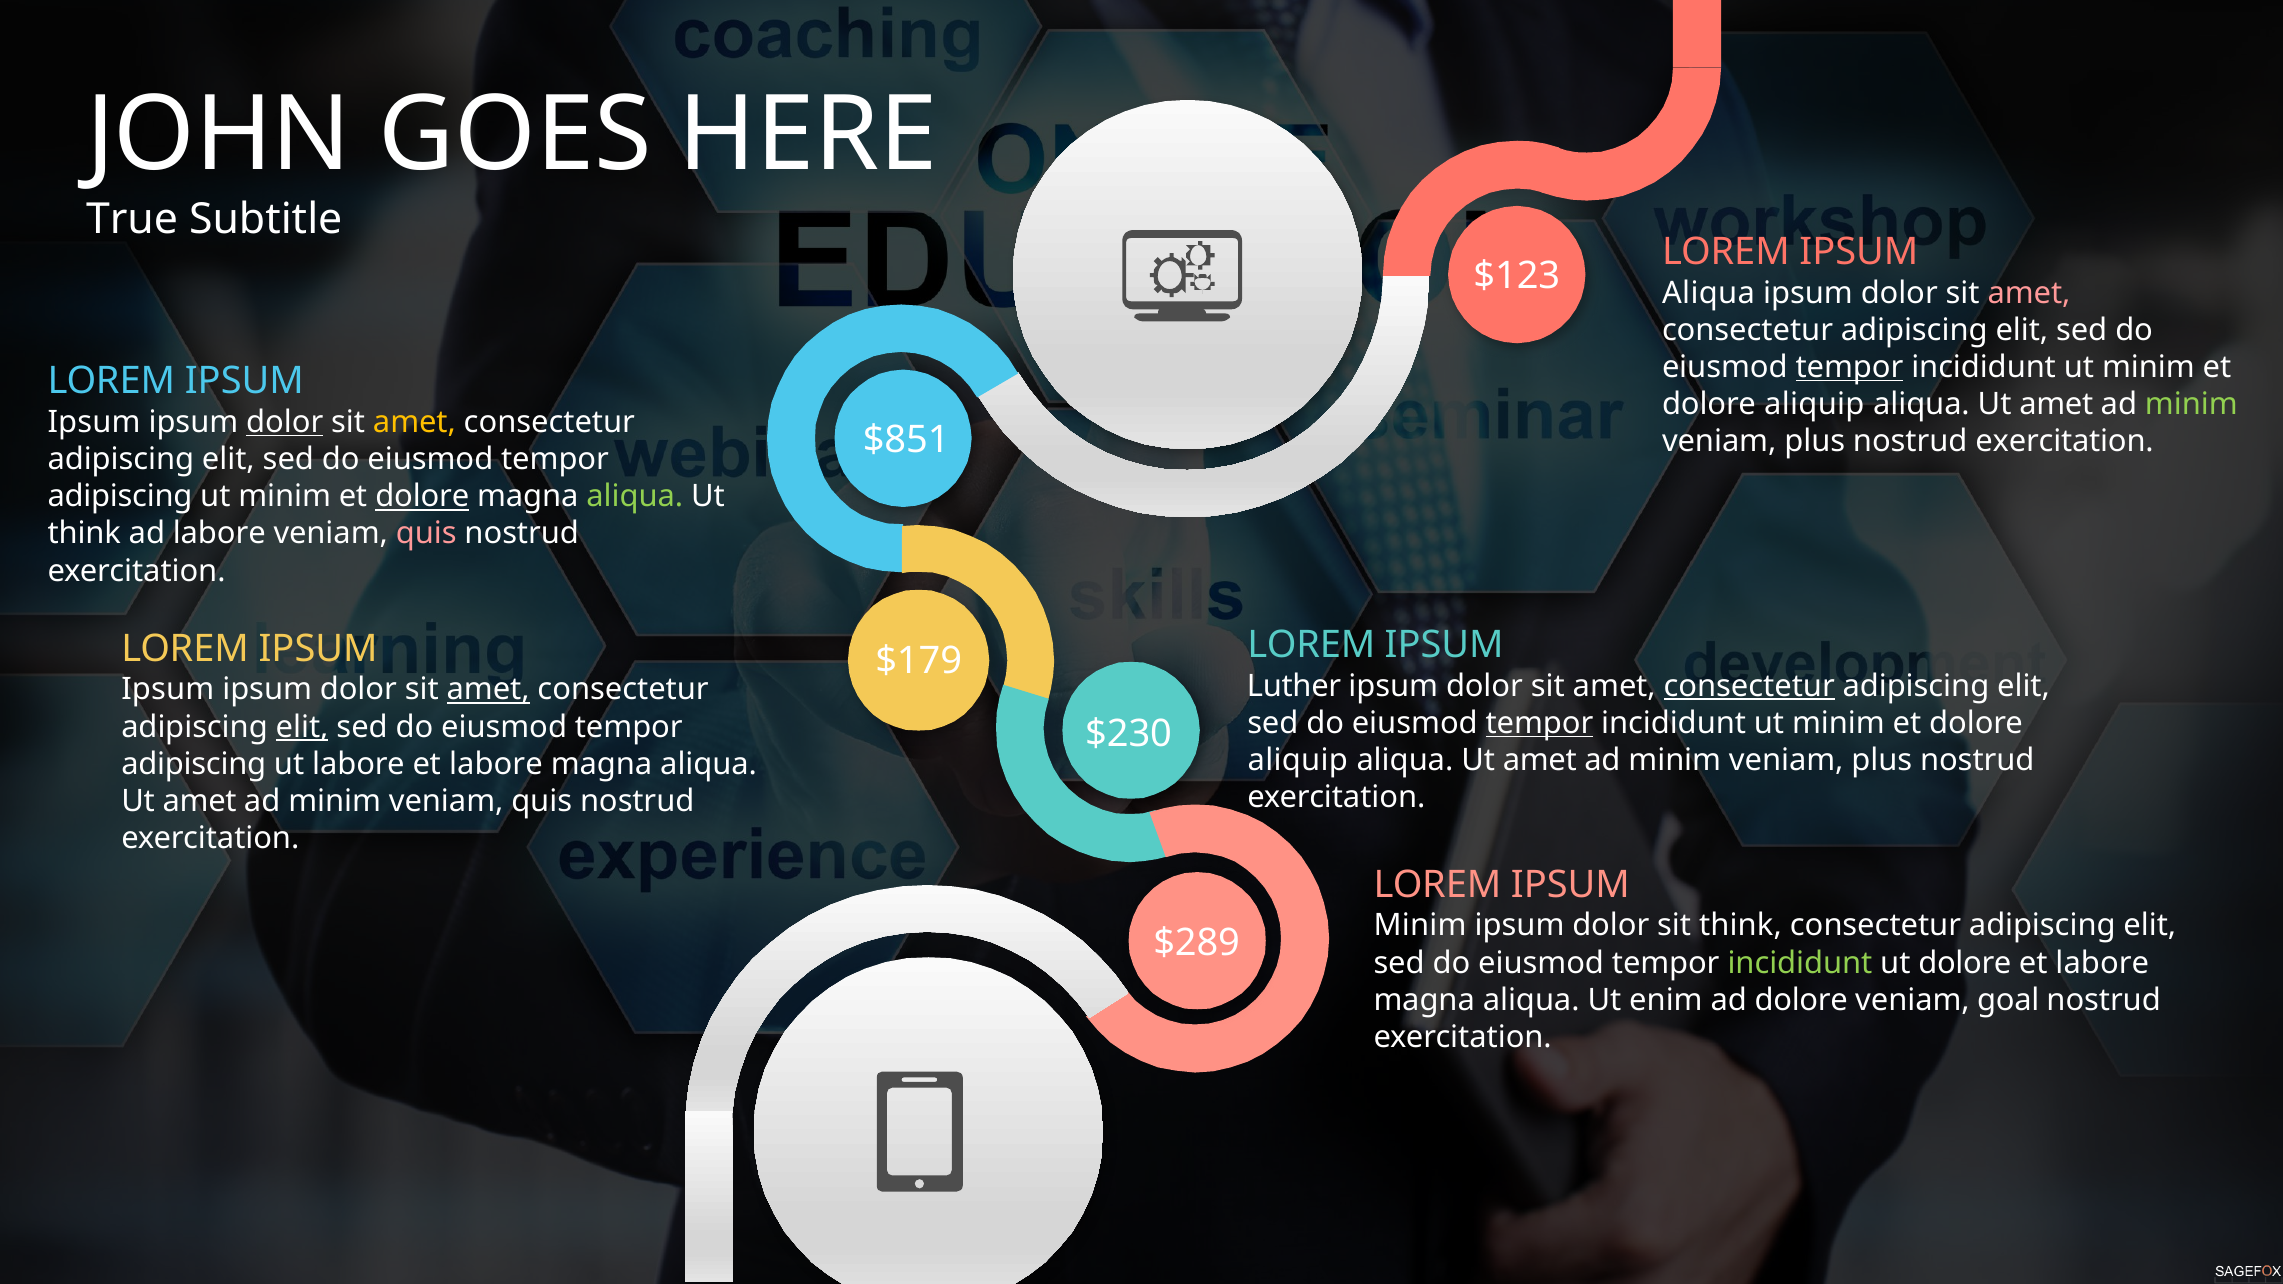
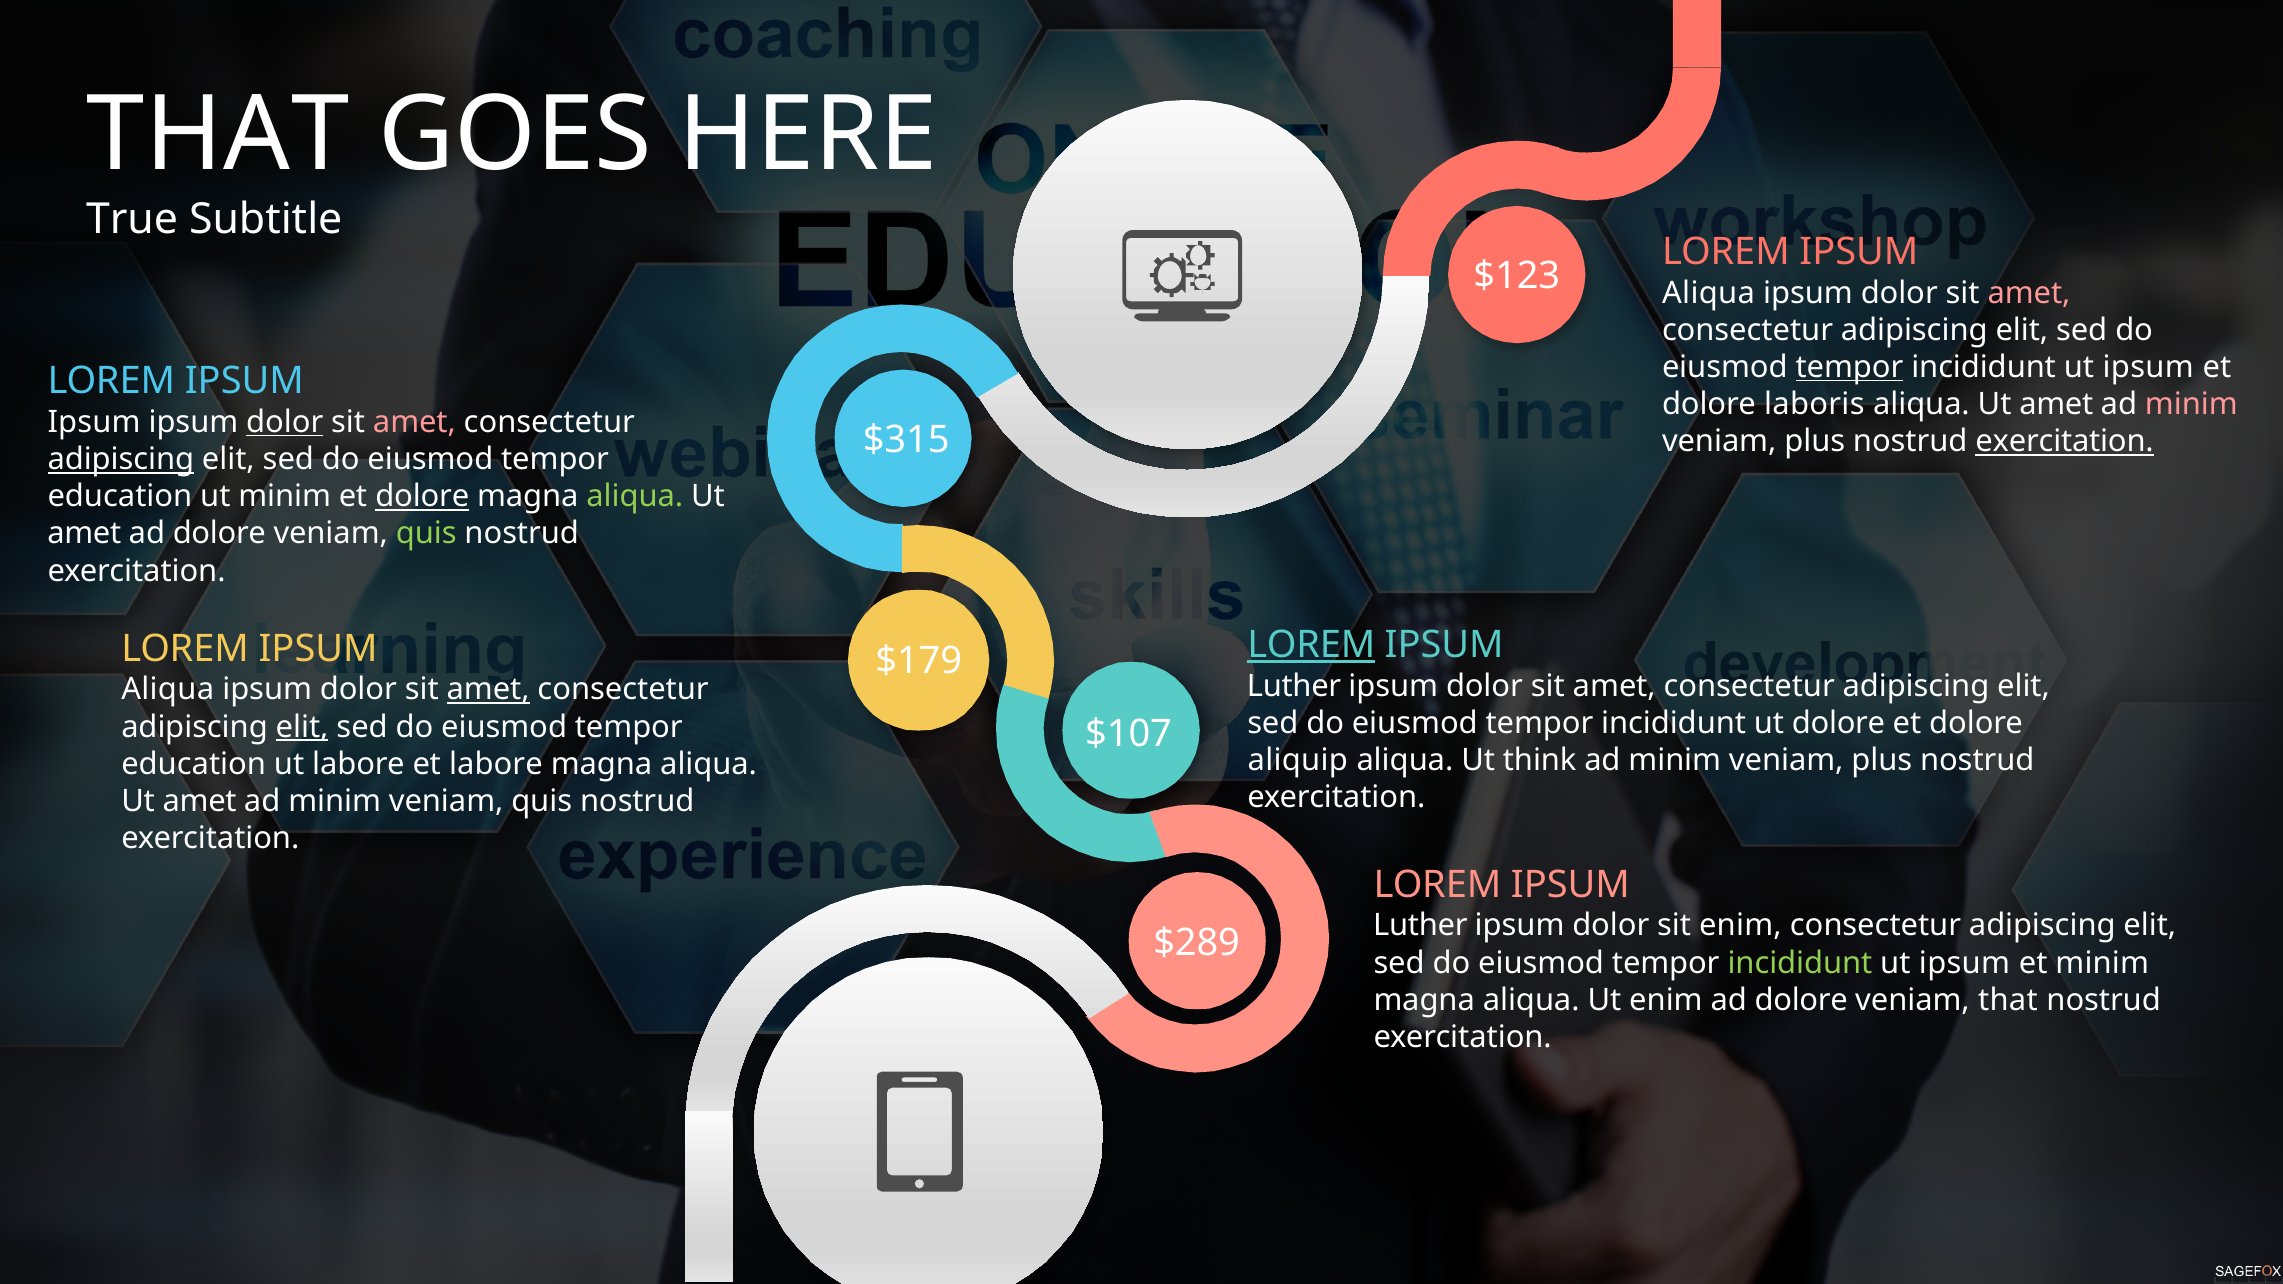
JOHN: JOHN -> THAT (218, 135)
minim: minim -> ipsum (2148, 367)
aliquip: aliquip -> laboris (1814, 404)
minim colour: light green -> pink (2191, 404)
amet colour: yellow -> pink (414, 422)
$851: $851 -> $315 (906, 440)
exercitation underline: none -> present (2065, 442)
adipiscing underline: none -> present (121, 459)
adipiscing: adipiscing -> education (120, 497)
think: think -> amet (84, 534)
labore: labore -> dolore (219, 534)
quis colour: pink -> light green (426, 534)
LOREM underline: none -> present (1311, 645)
consectetur underline: present -> none (1749, 686)
Ipsum: Ipsum -> Aliqua (168, 690)
tempor underline: present -> none (1539, 723)
minim: minim -> dolore (1839, 723)
$230: $230 -> $107 (1129, 734)
amet: amet -> think (1540, 760)
adipiscing: adipiscing -> education (194, 764)
Minim: Minim -> Luther (1420, 926)
sit think: think -> enim (1740, 926)
dolore: dolore -> ipsum (1965, 963)
labore: labore -> minim (2102, 963)
veniam goal: goal -> that (2008, 1000)
